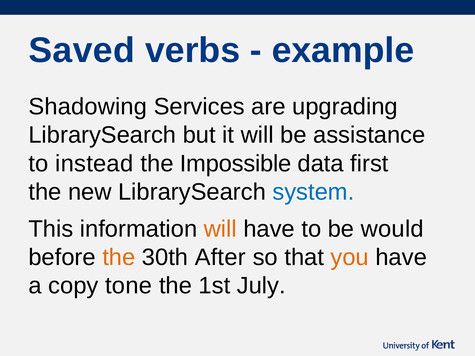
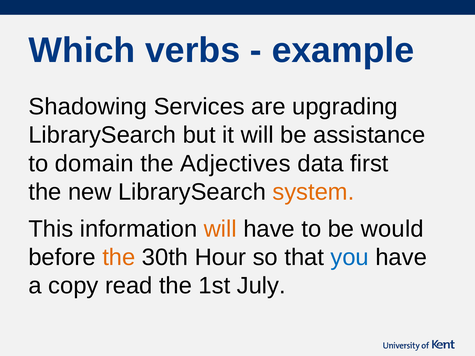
Saved: Saved -> Which (82, 51)
instead: instead -> domain (94, 164)
Impossible: Impossible -> Adjectives (235, 164)
system colour: blue -> orange (313, 192)
After: After -> Hour (220, 258)
you colour: orange -> blue (350, 258)
tone: tone -> read (129, 286)
